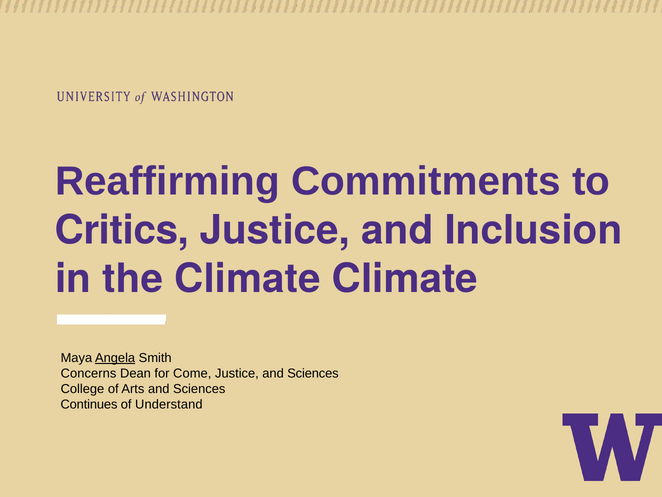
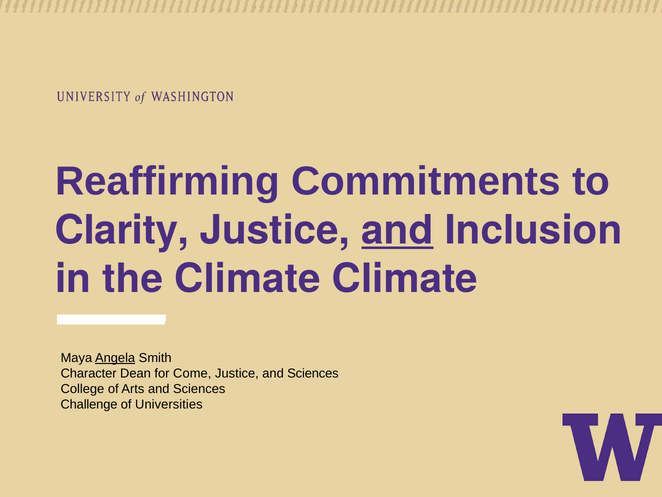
Critics: Critics -> Clarity (122, 230)
and underline: none -> present (397, 230)
Concerns: Concerns -> Character (89, 373)
Continues: Continues -> Challenge (89, 404)
Understand: Understand -> Universities (169, 404)
